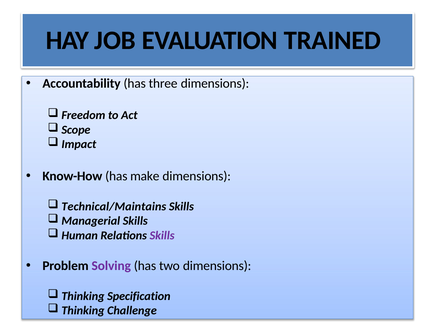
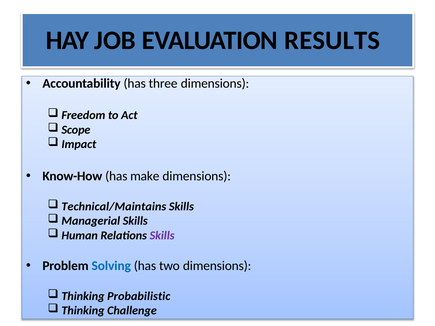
TRAINED: TRAINED -> RESULTS (332, 40)
Solving colour: purple -> blue (111, 266)
Specification: Specification -> Probabilistic (139, 296)
